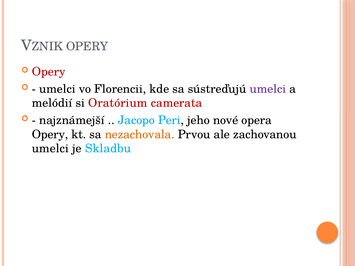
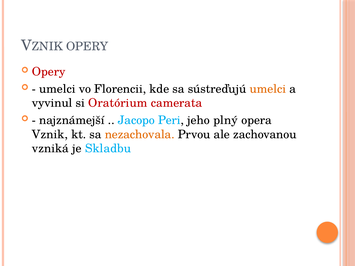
umelci colour: purple -> orange (268, 89)
melódií: melódií -> vyvinul (52, 103)
nové: nové -> plný (225, 120)
Opery: Opery -> Vznik (50, 135)
umelci: umelci -> vzniká (50, 149)
